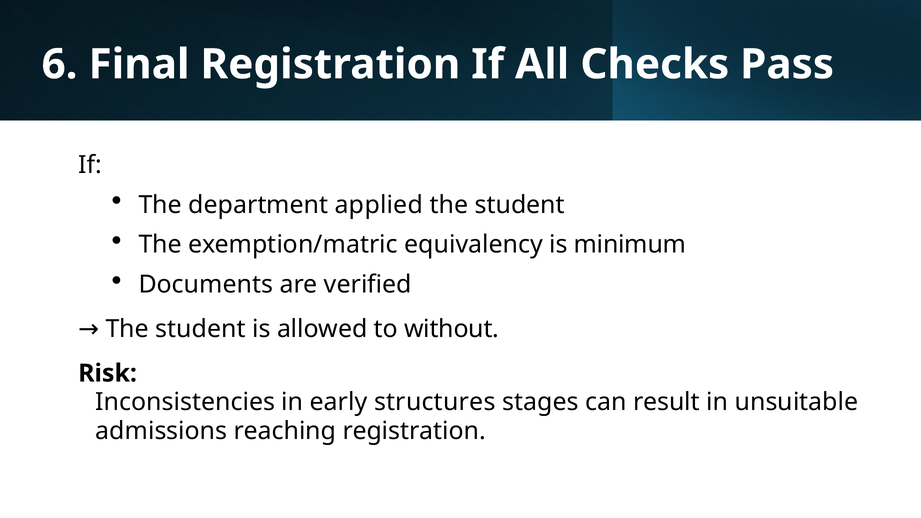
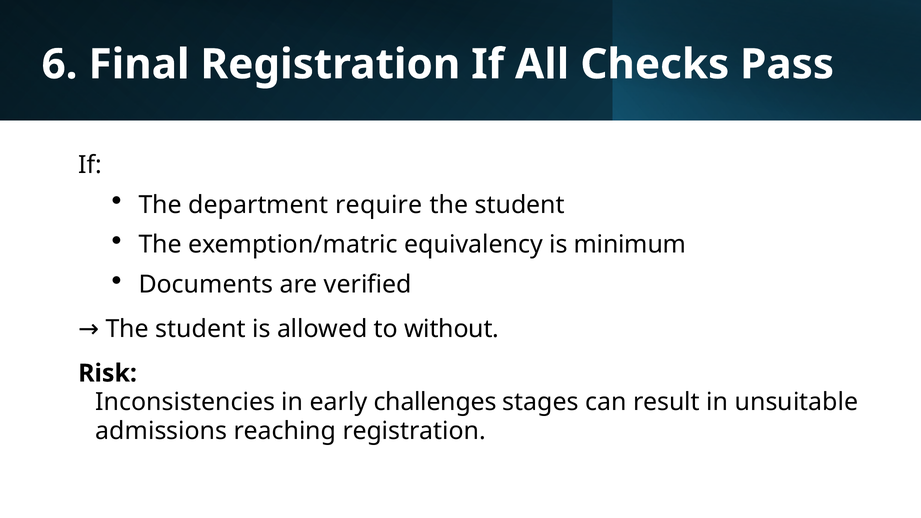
applied: applied -> require (379, 205)
structures: structures -> challenges (435, 402)
